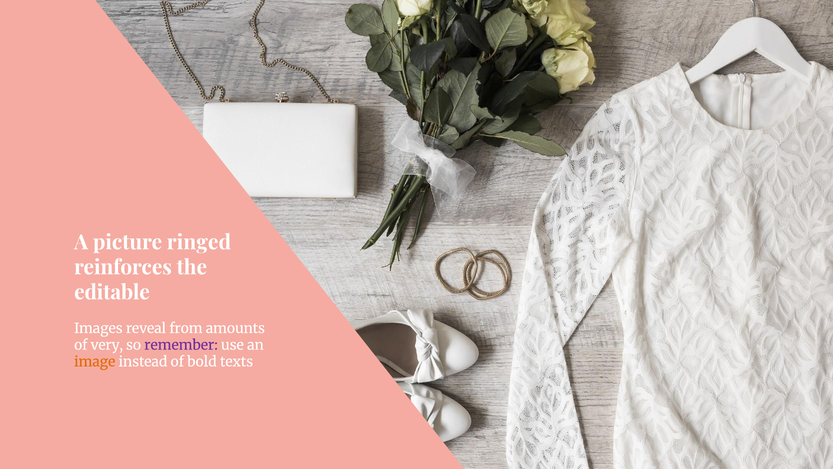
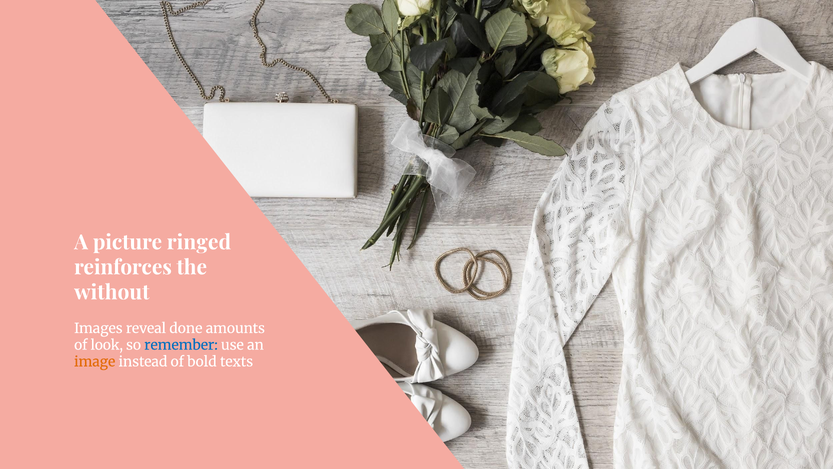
editable: editable -> without (112, 292)
from: from -> done (186, 328)
very: very -> look (107, 345)
remember colour: purple -> blue (181, 345)
